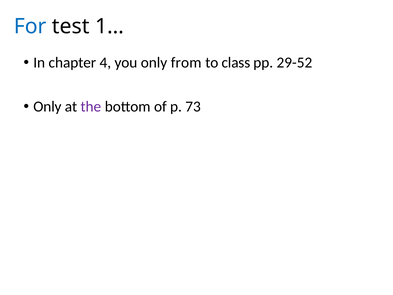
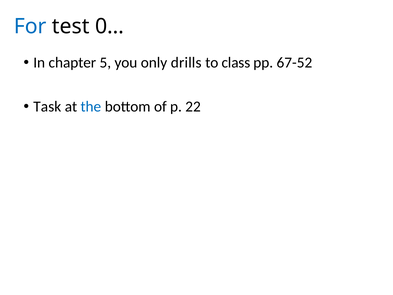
1…: 1… -> 0… (110, 26)
4: 4 -> 5 (105, 63)
from: from -> drills (186, 63)
29-52: 29-52 -> 67-52 (294, 63)
Only: Only -> Task (47, 106)
the colour: purple -> blue (91, 106)
73: 73 -> 22 (193, 106)
